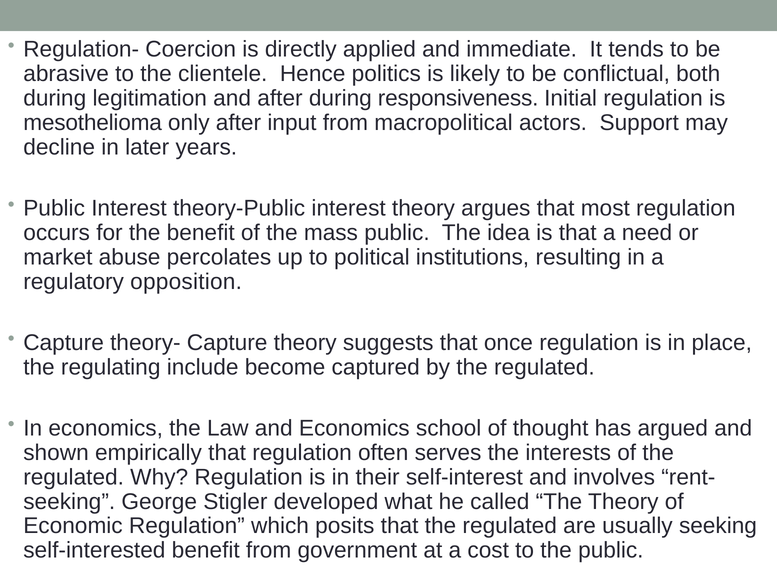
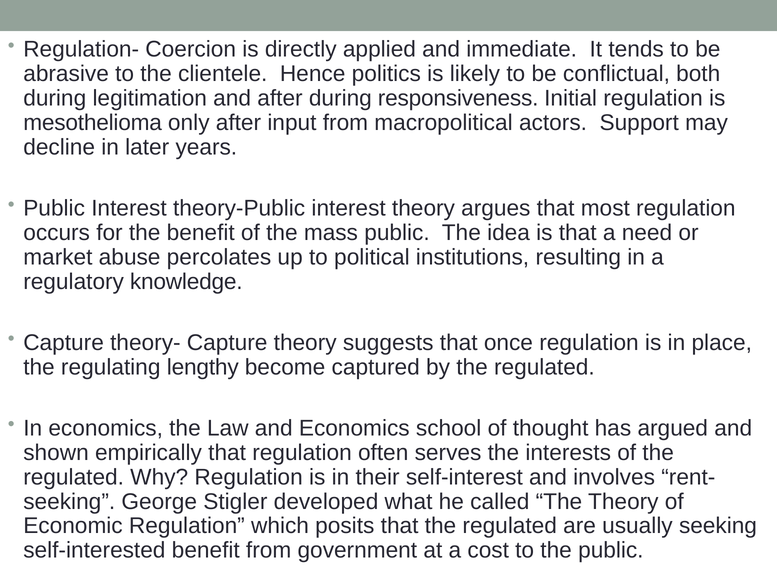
opposition: opposition -> knowledge (186, 281)
include: include -> lengthy (203, 367)
